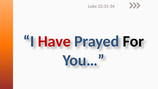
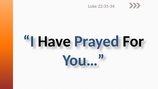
Have colour: red -> black (54, 41)
